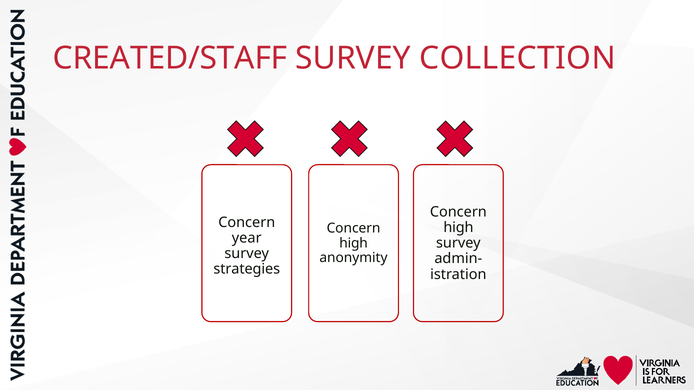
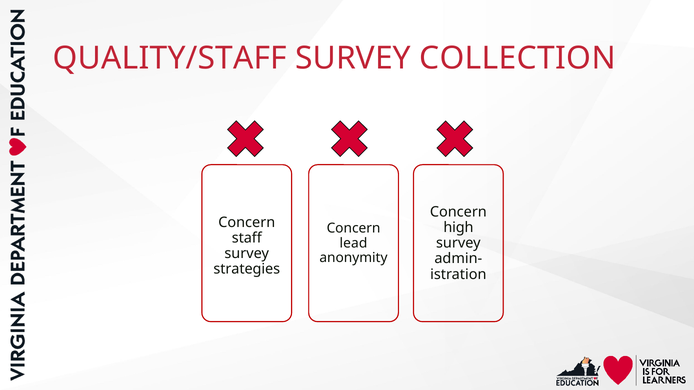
CREATED/STAFF: CREATED/STAFF -> QUALITY/STAFF (170, 58)
year: year -> staff (247, 238)
high: high -> lead (353, 243)
